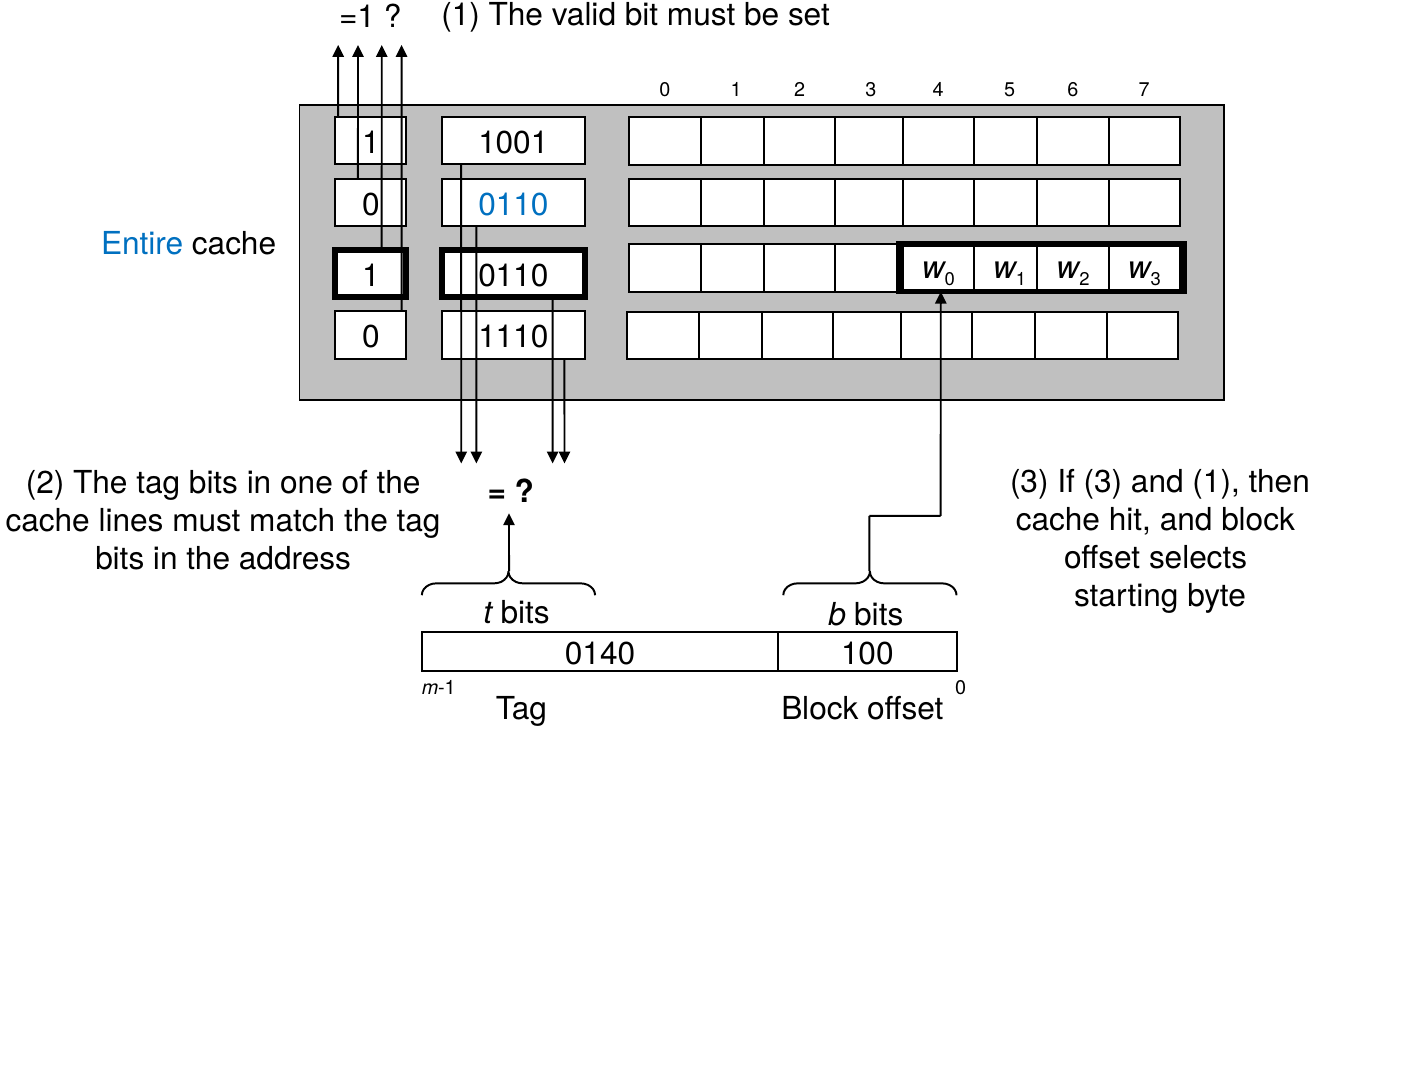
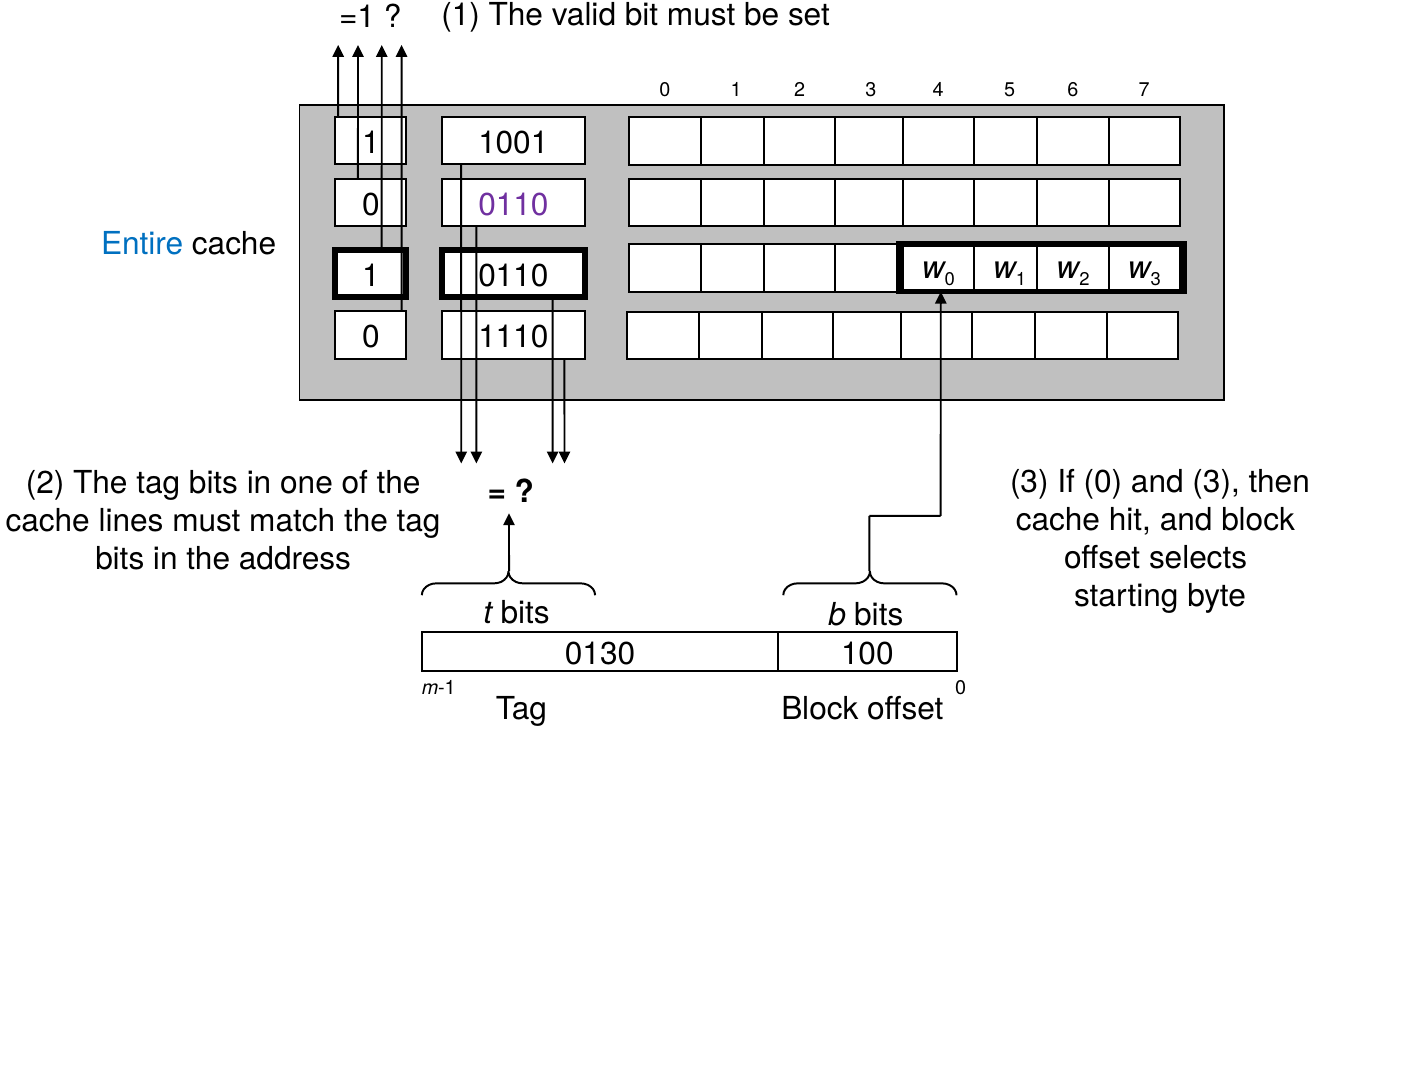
0110 colour: blue -> purple (513, 204)
If 3: 3 -> 0 (1103, 481)
and 1: 1 -> 3 (1216, 481)
0140: 0140 -> 0130 (600, 653)
